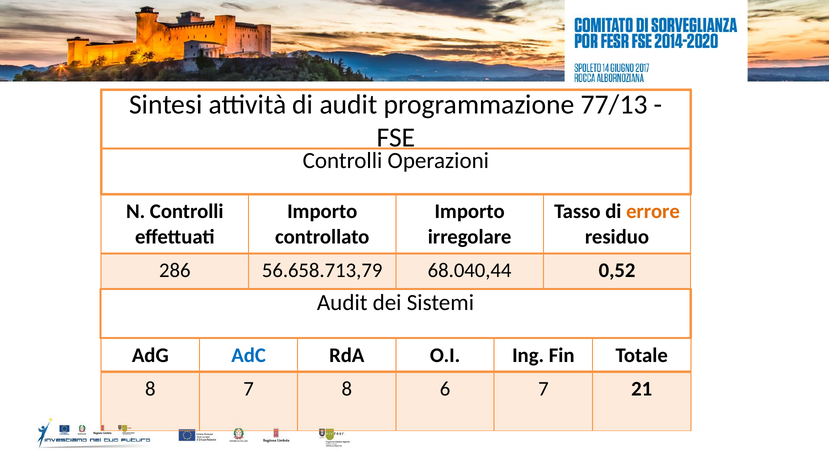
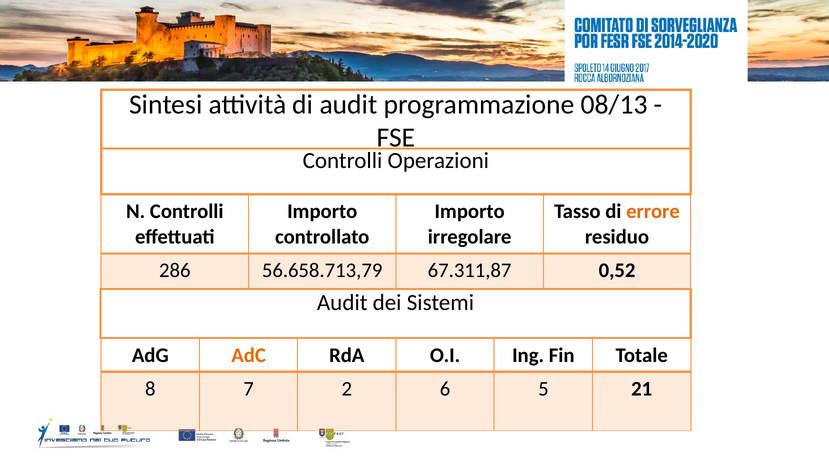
77/13: 77/13 -> 08/13 (614, 104)
68.040,44: 68.040,44 -> 67.311,87 (470, 270)
AdC colour: blue -> orange (249, 355)
7 8: 8 -> 2 (347, 388)
6 7: 7 -> 5 (543, 388)
